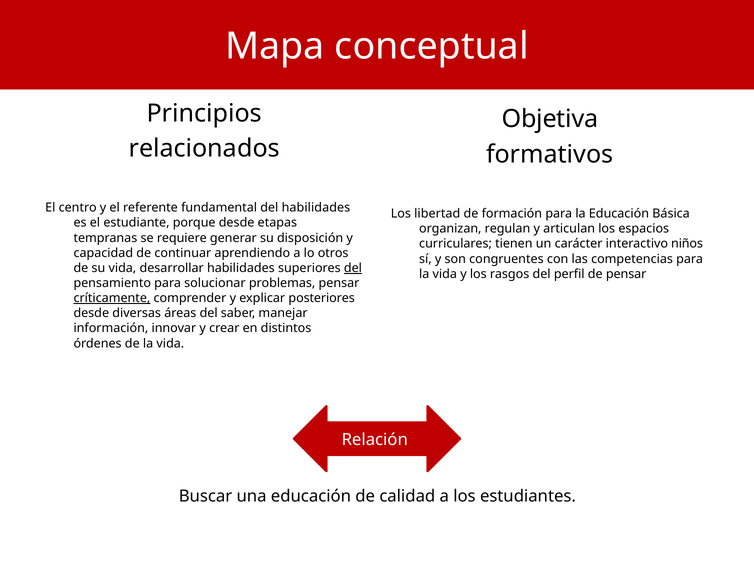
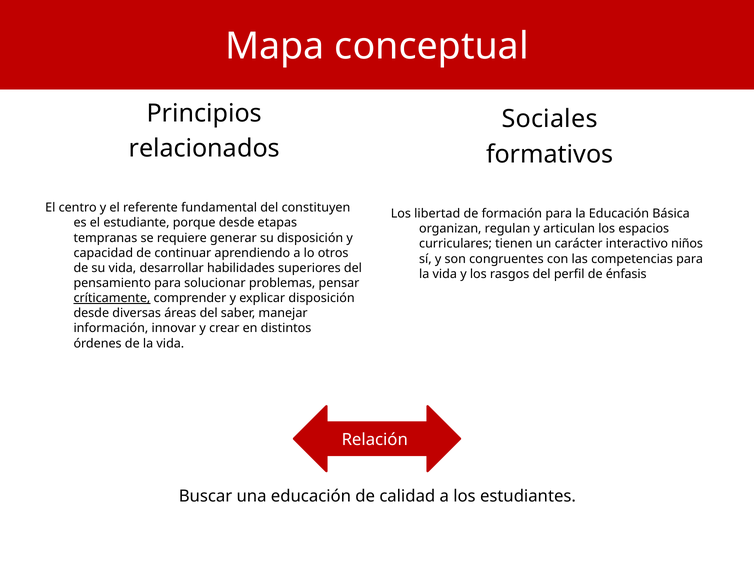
Objetiva: Objetiva -> Sociales (550, 119)
del habilidades: habilidades -> constituyen (316, 208)
del underline: present -> none (353, 268)
de pensar: pensar -> énfasis (626, 274)
explicar posteriores: posteriores -> disposición (322, 298)
